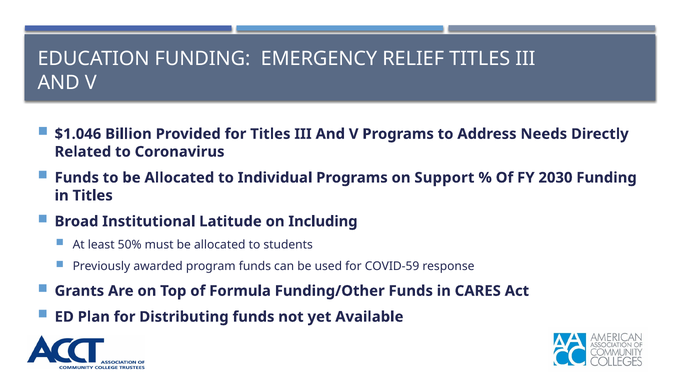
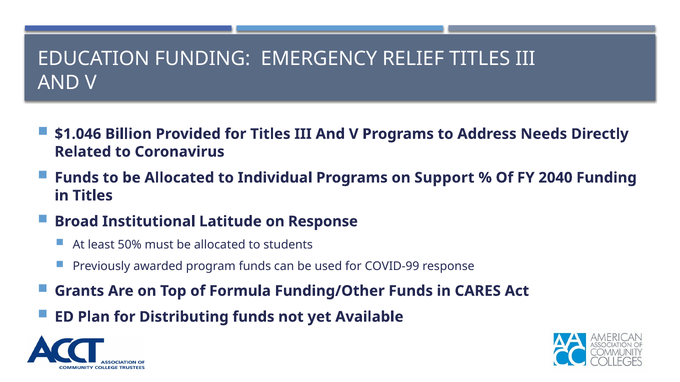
2030: 2030 -> 2040 (555, 178)
on Including: Including -> Response (323, 222)
COVID-59: COVID-59 -> COVID-99 (392, 267)
